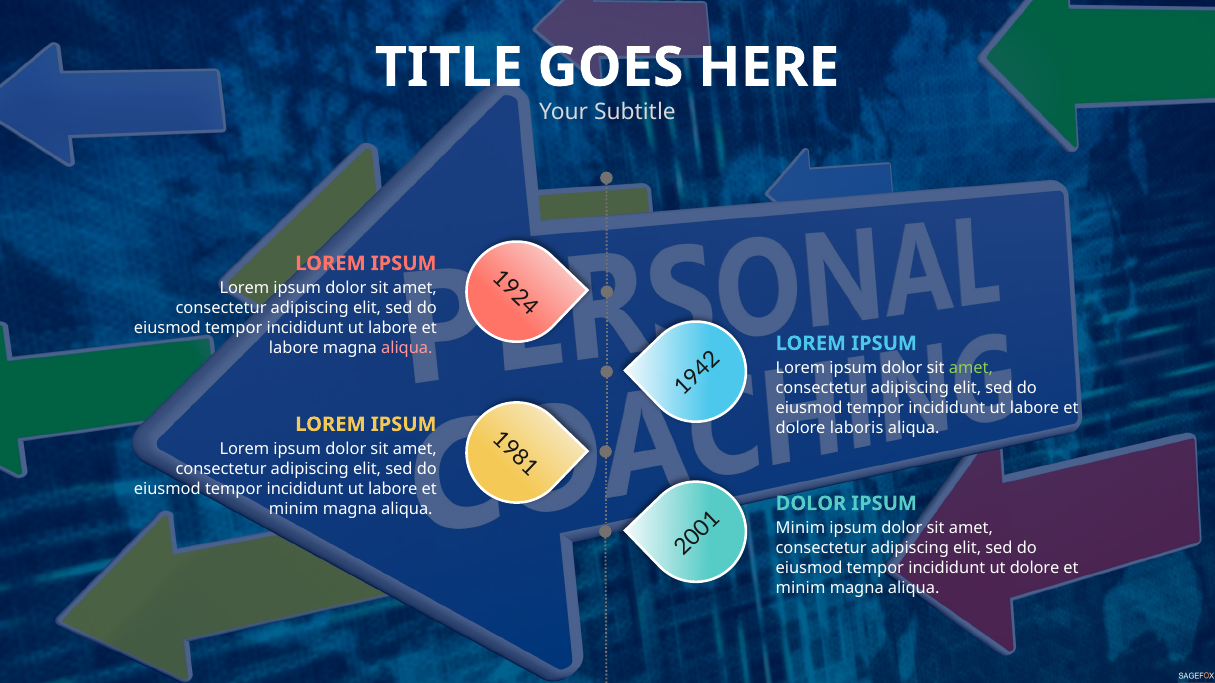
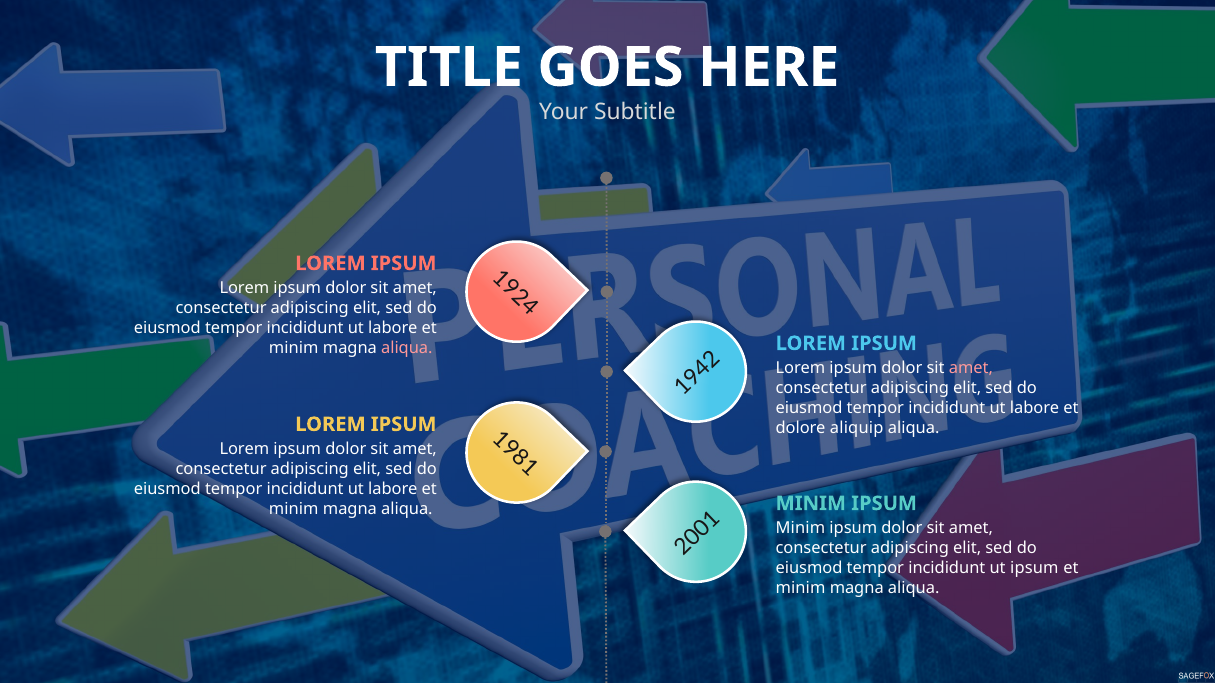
labore: labore -> minim (294, 348)
amet colour: light green -> pink (971, 369)
laboris: laboris -> aliquip (857, 428)
DOLOR: DOLOR -> MINIM (811, 504)
ut dolore: dolore -> ipsum (1034, 568)
